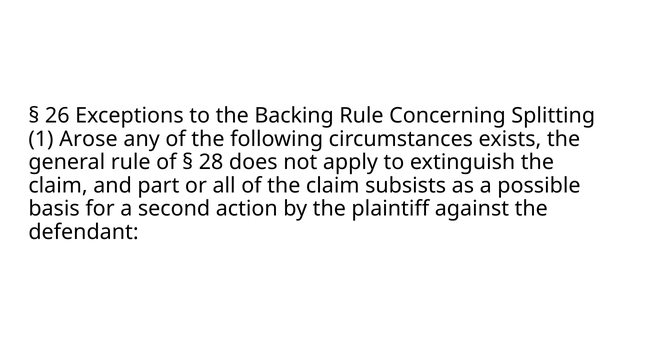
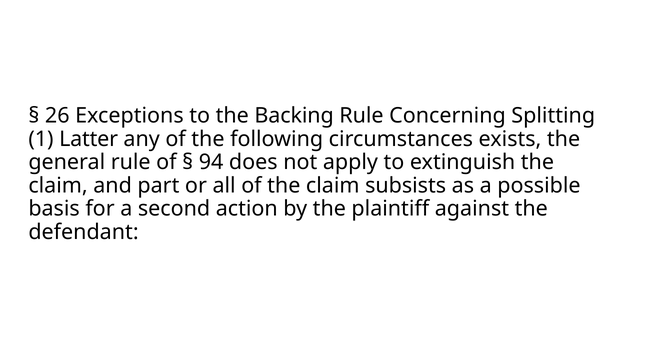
Arose: Arose -> Latter (89, 139)
28: 28 -> 94 (211, 162)
